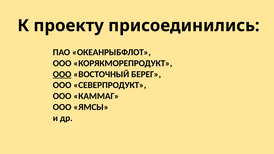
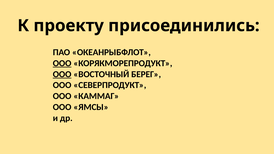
ООО underline: none -> present (62, 63)
